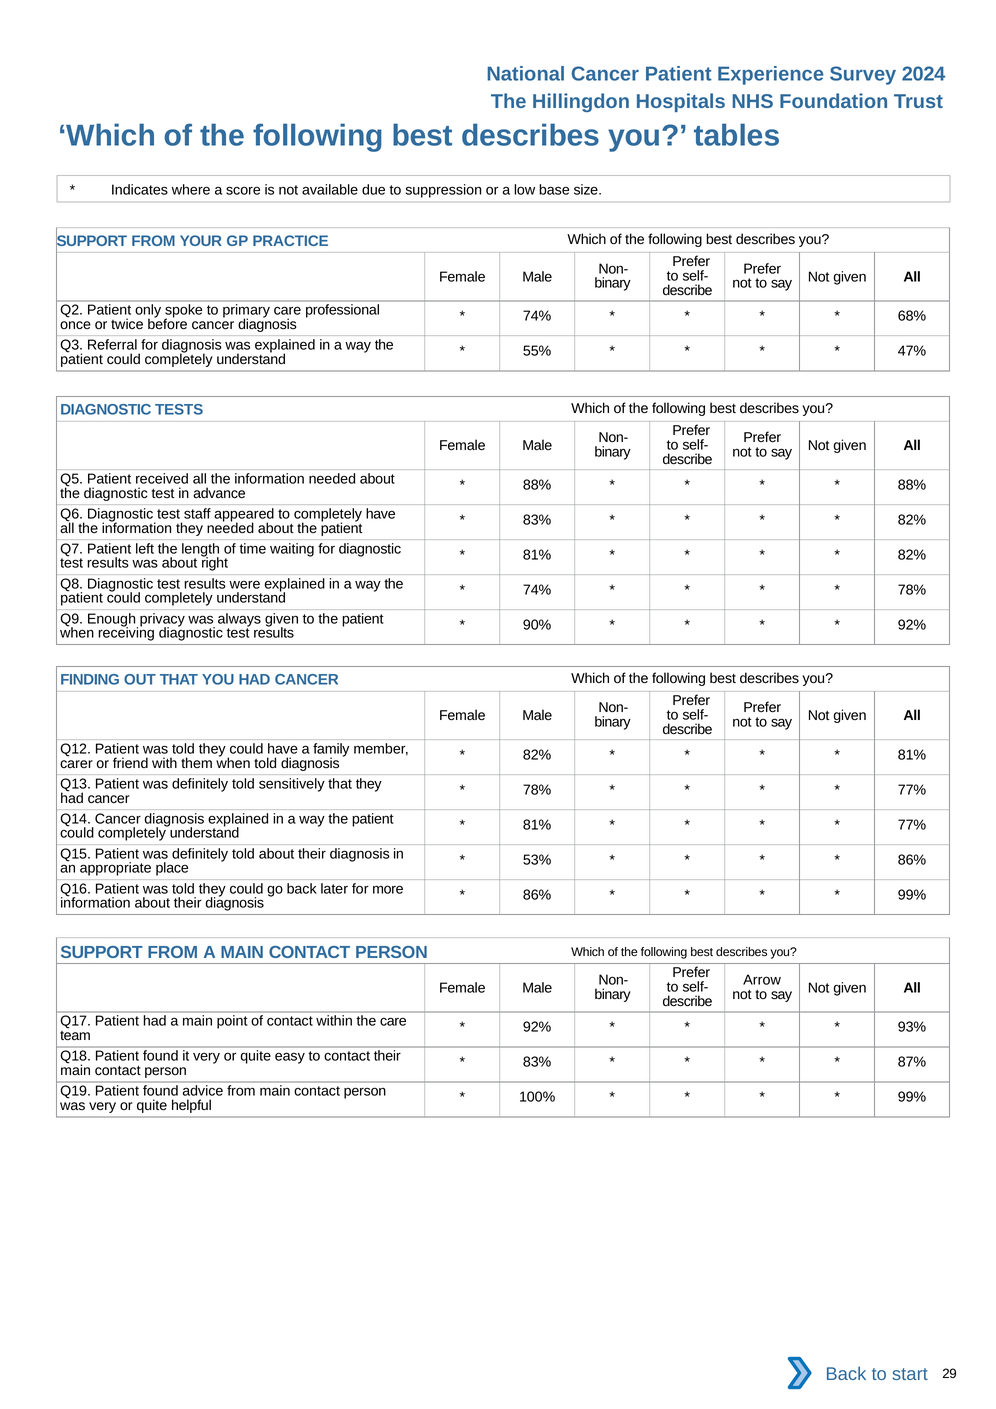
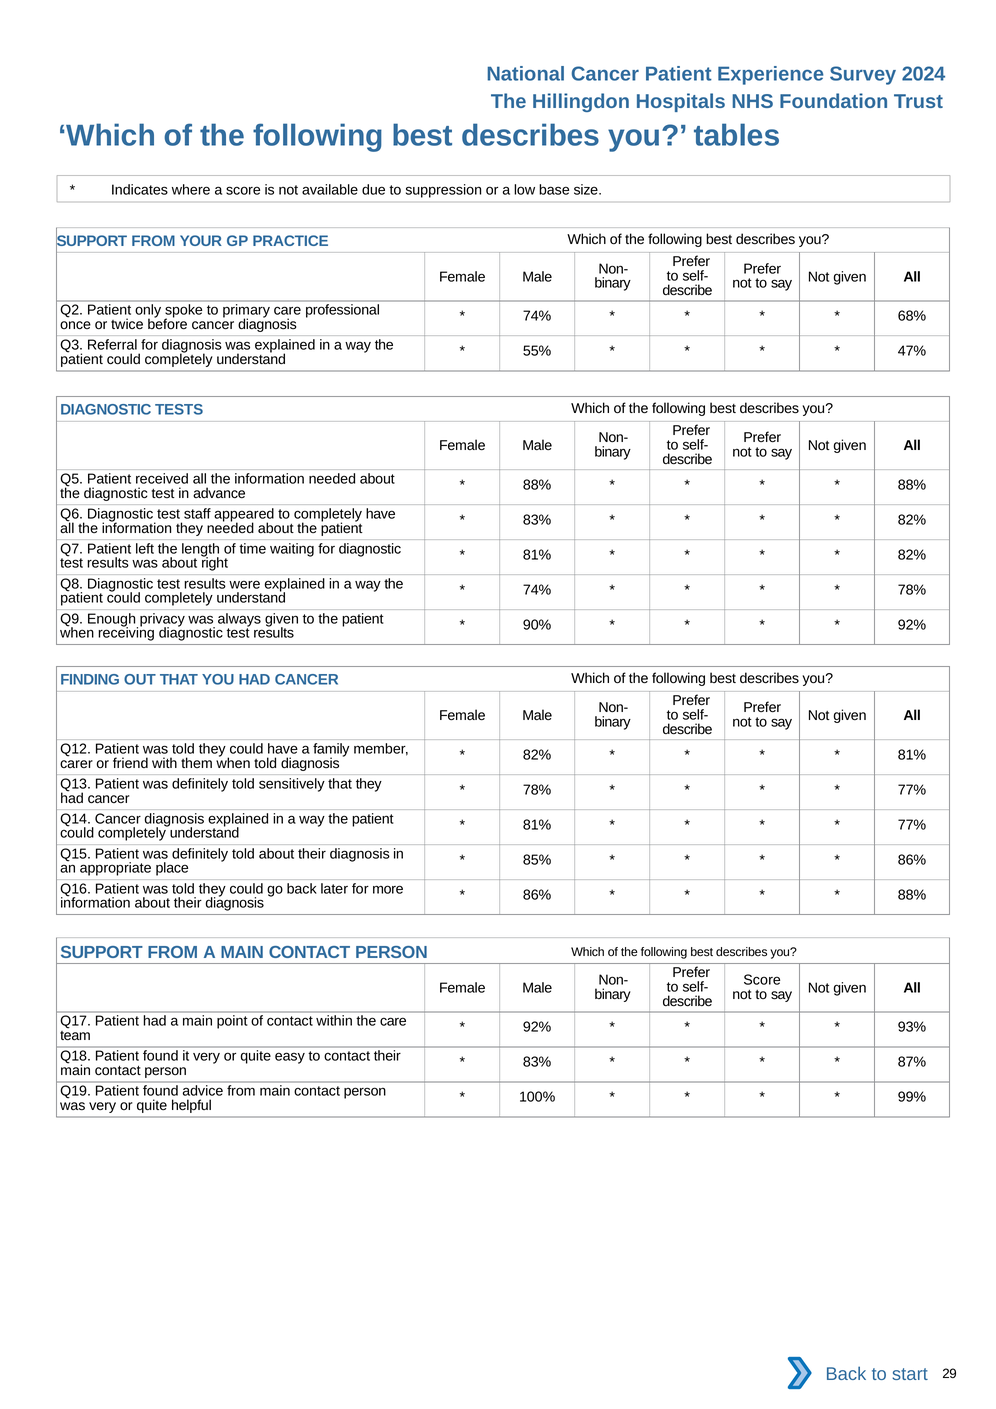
53%: 53% -> 85% (537, 860)
99%: 99% -> 88% (912, 895)
Arrow: Arrow -> Score (762, 980)
